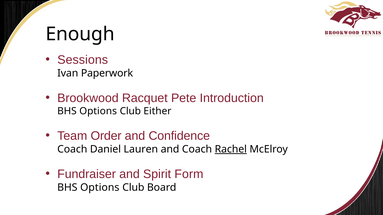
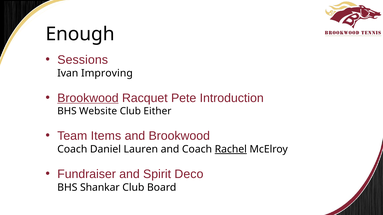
Paperwork: Paperwork -> Improving (107, 73)
Brookwood underline: none -> present (88, 98)
Options: Options -> Website (98, 111)
Order: Order -> Items (106, 136)
and Confidence: Confidence -> Brookwood (179, 136)
Form: Form -> Deco (189, 174)
Options: Options -> Shankar (100, 188)
